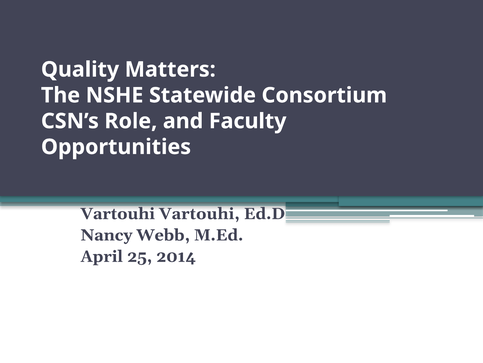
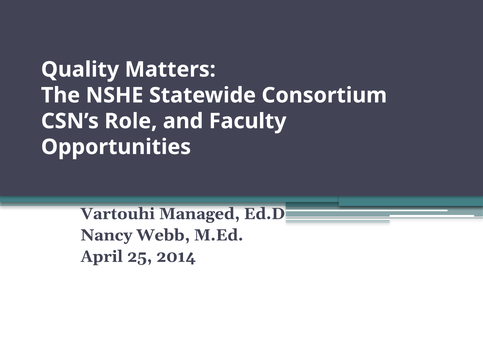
Vartouhi Vartouhi: Vartouhi -> Managed (199, 213)
